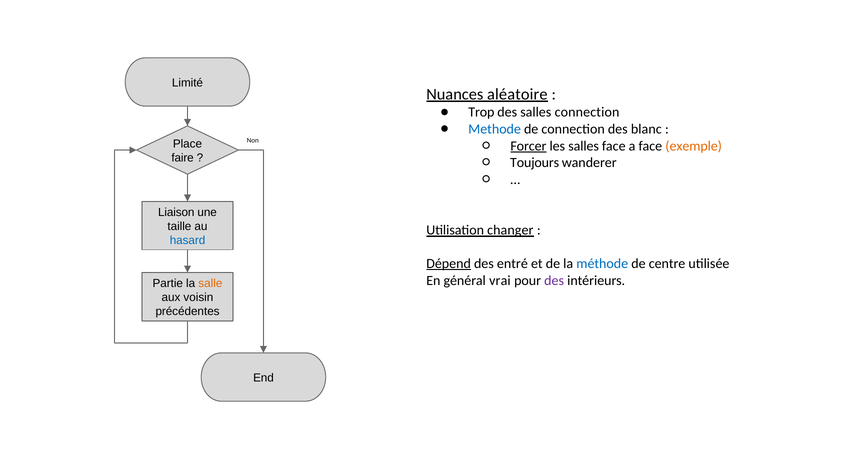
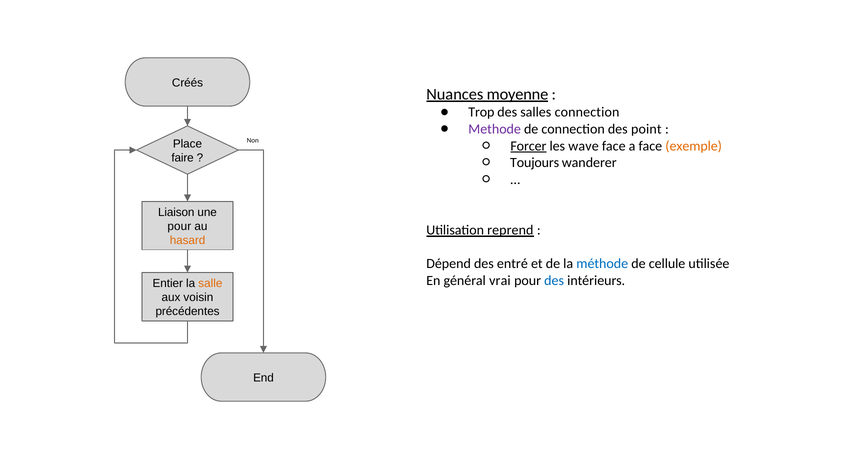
Limité: Limité -> Créés (187, 83)
aléatoire: aléatoire -> moyenne (518, 94)
Methode colour: blue -> purple (495, 129)
blanc: blanc -> point (646, 129)
les salles: salles -> wave (584, 146)
taille: taille -> pour (179, 226)
changer: changer -> reprend (510, 230)
hasard colour: blue -> orange (188, 240)
Dépend underline: present -> none (449, 264)
centre: centre -> cellule (667, 264)
des colour: purple -> blue (554, 280)
Partie: Partie -> Entier (168, 284)
